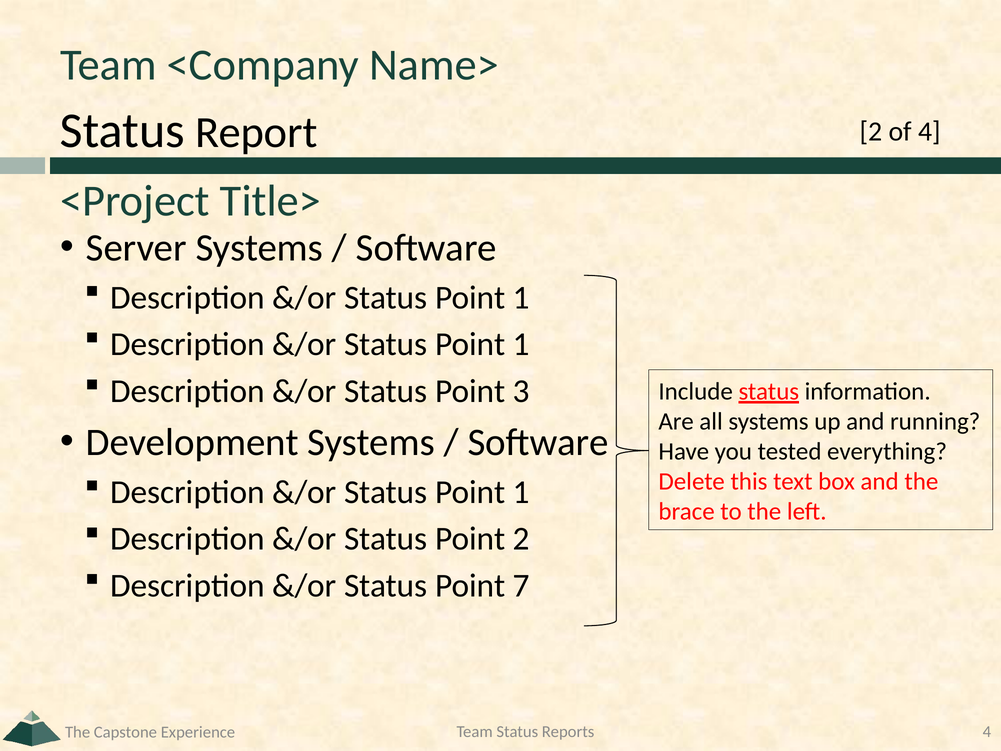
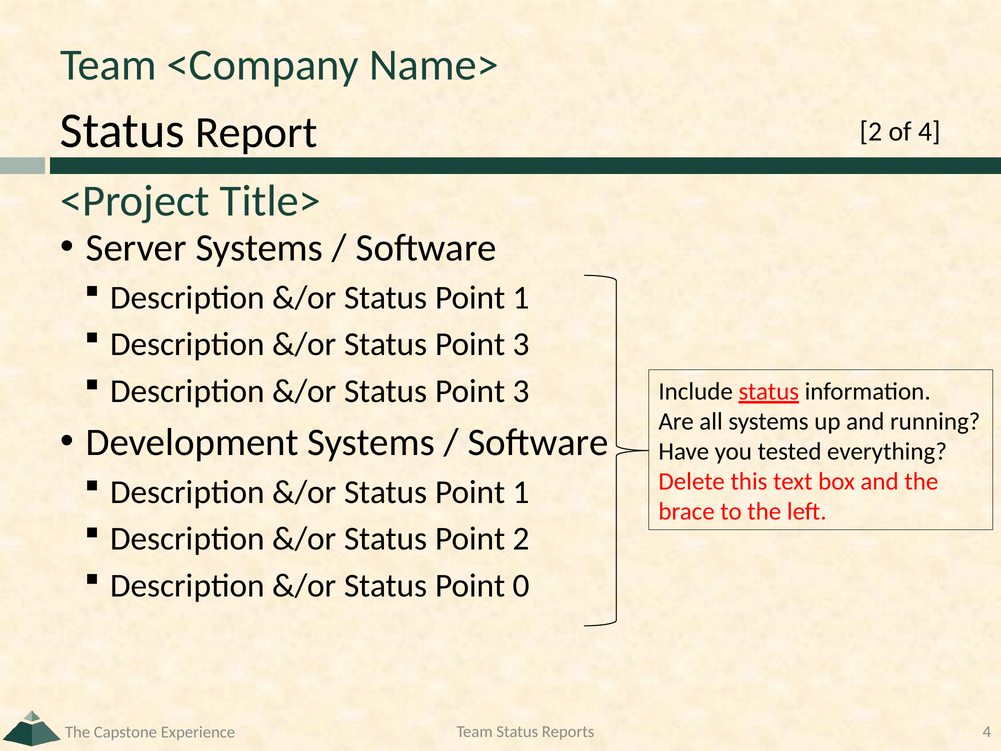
1: 1 -> 3 (521, 344)
7: 7 -> 0 (521, 585)
